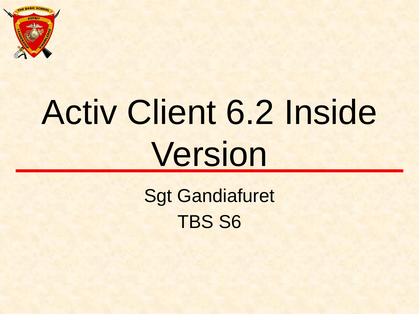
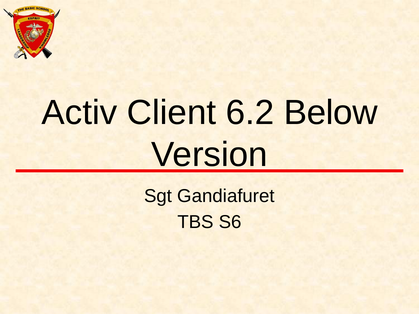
Inside: Inside -> Below (331, 113)
